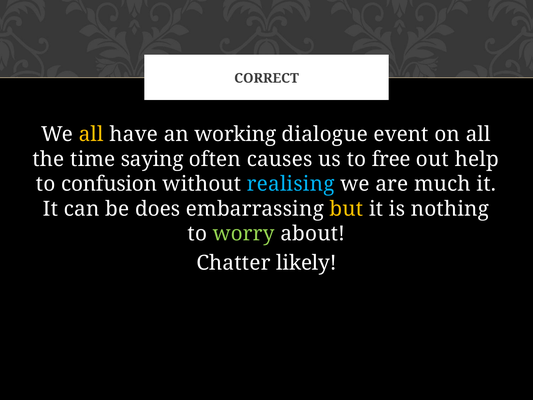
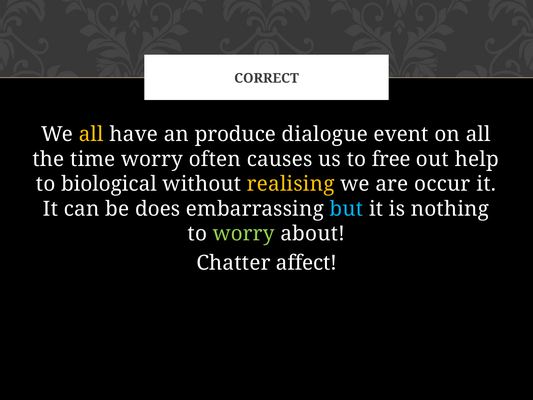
working: working -> produce (235, 134)
time saying: saying -> worry (152, 159)
confusion: confusion -> biological (109, 184)
realising colour: light blue -> yellow (291, 184)
much: much -> occur (442, 184)
but colour: yellow -> light blue (346, 209)
likely: likely -> affect (307, 263)
